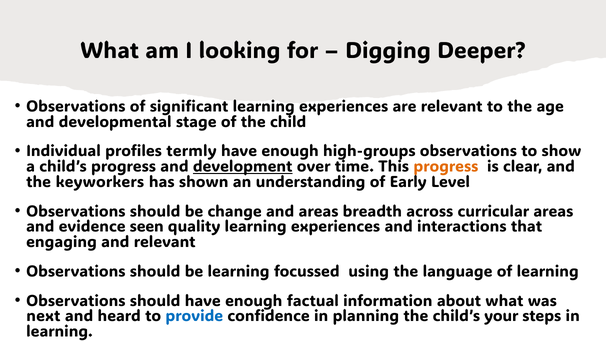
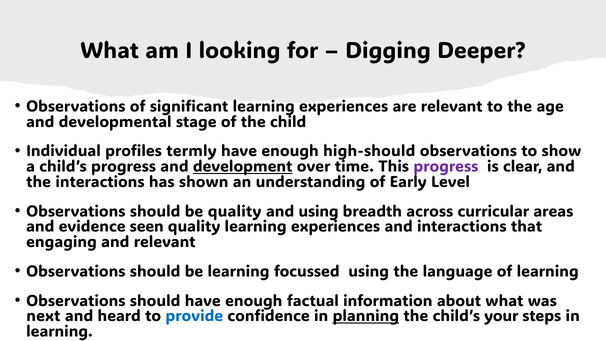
high-groups: high-groups -> high-should (369, 151)
progress colour: orange -> purple (446, 167)
the keyworkers: keyworkers -> interactions (100, 182)
be change: change -> quality (235, 211)
and areas: areas -> using (319, 211)
planning underline: none -> present (366, 316)
